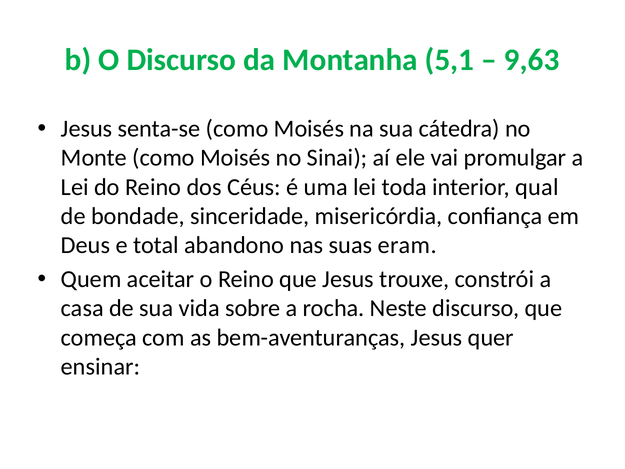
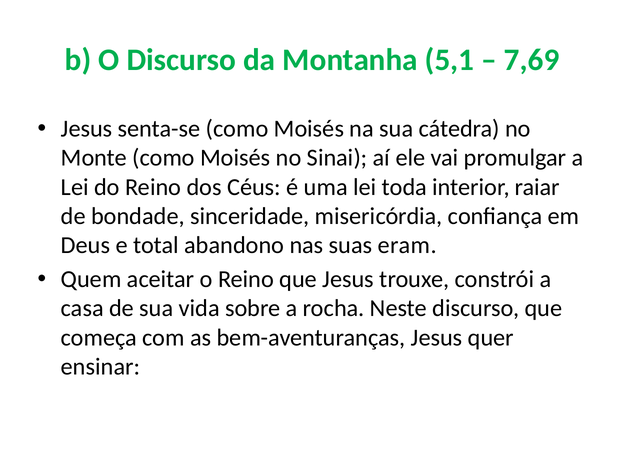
9,63: 9,63 -> 7,69 (532, 60)
qual: qual -> raiar (537, 187)
